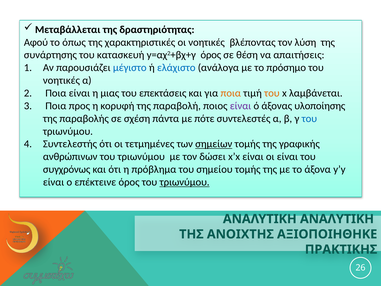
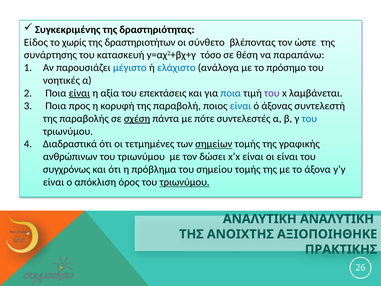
Μεταβάλλεται: Μεταβάλλεται -> Συγκεκριμένης (68, 30)
Αφού: Αφού -> Είδος (36, 42)
όπως: όπως -> χωρίς (74, 42)
χαρακτηριστικές: χαρακτηριστικές -> δραστηριοτήτων (140, 42)
οι νοητικές: νοητικές -> σύνθετο (207, 42)
λύση: λύση -> ώστε (305, 42)
y=αχ2+βχ+γ όρος: όρος -> τόσο (211, 55)
απαιτήσεις: απαιτήσεις -> παραπάνω (299, 55)
είναι underline: none -> present (79, 93)
μιας: μιας -> αξία (110, 93)
ποια colour: orange -> blue (231, 93)
του colour: orange -> purple (272, 93)
είναι colour: purple -> blue (241, 106)
υλοποίησης: υλοποίησης -> συντελεστή (320, 106)
σχέση underline: none -> present (137, 118)
Συντελεστής: Συντελεστής -> Διαδραστικά (70, 144)
επέκτεινε: επέκτεινε -> απόκλιση (95, 182)
